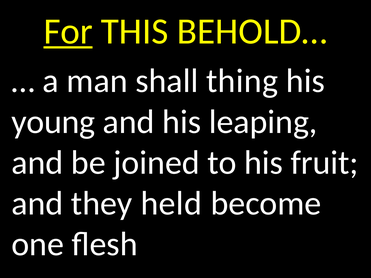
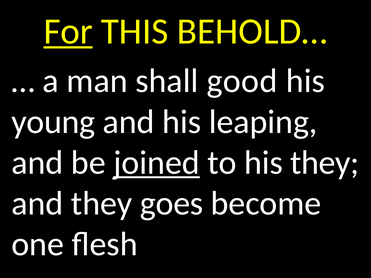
thing: thing -> good (242, 81)
joined underline: none -> present (157, 163)
his fruit: fruit -> they (325, 163)
held: held -> goes (172, 204)
